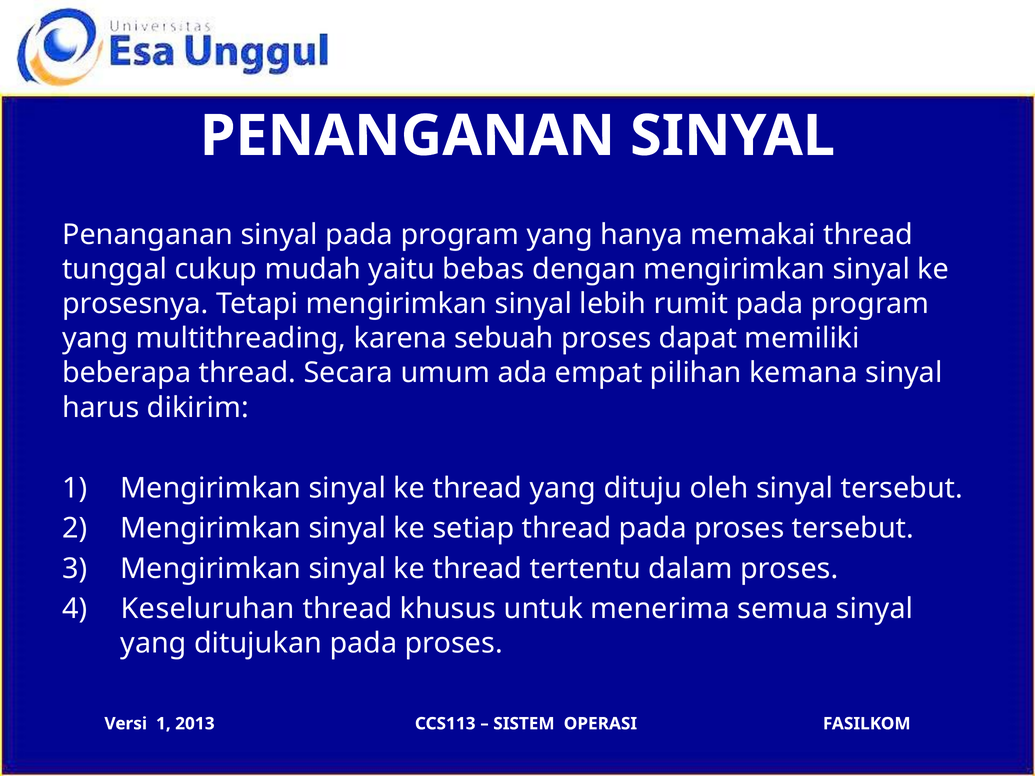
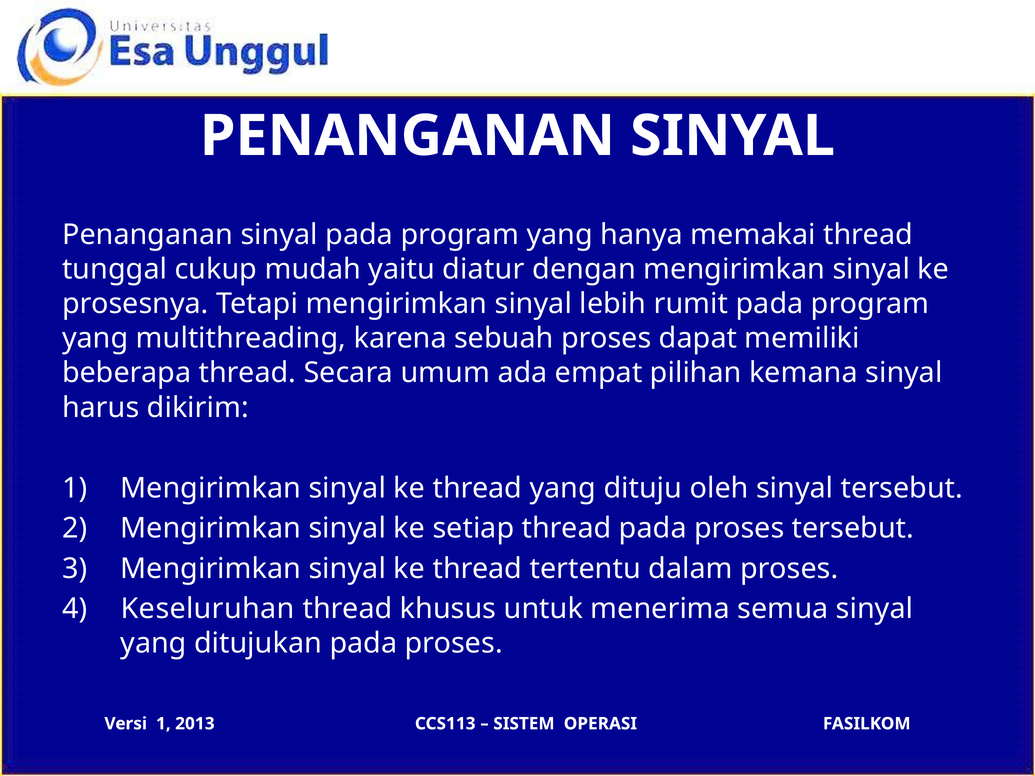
bebas: bebas -> diatur (484, 269)
